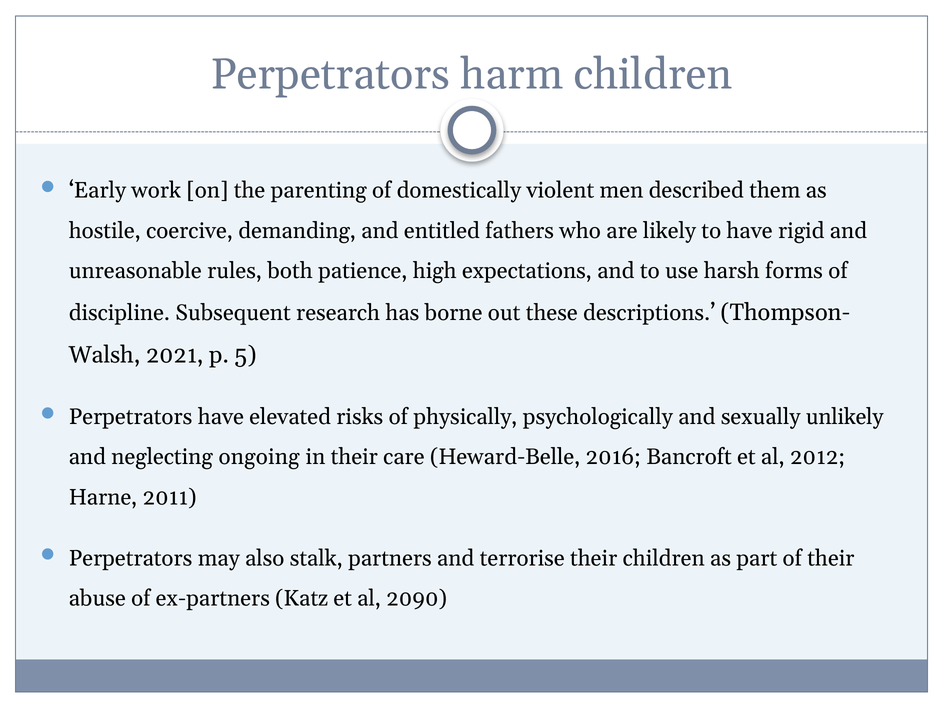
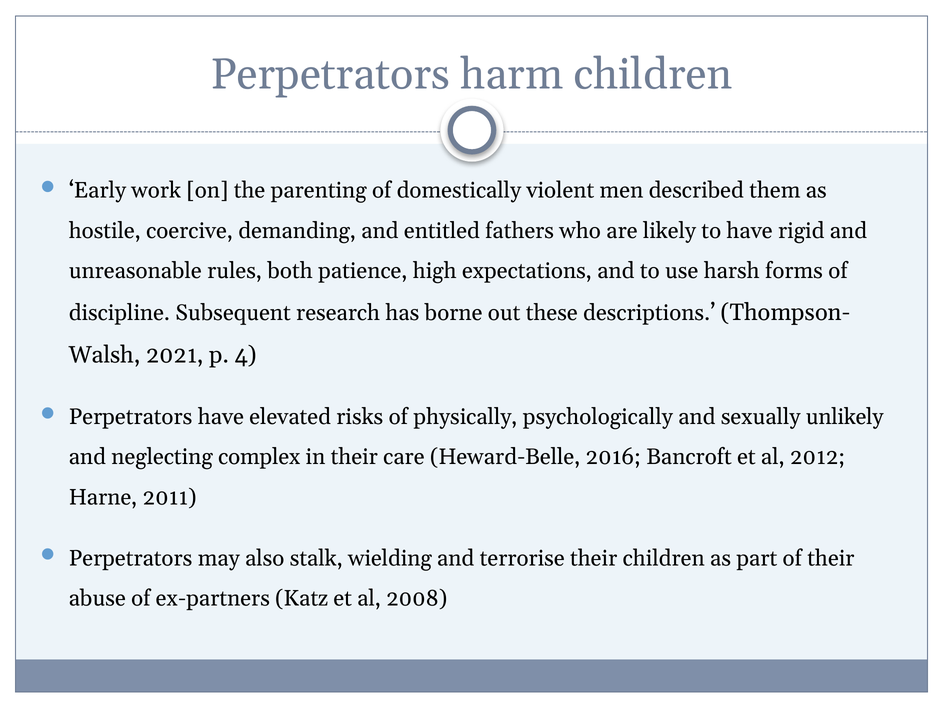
5: 5 -> 4 (246, 355)
ongoing: ongoing -> complex (259, 457)
partners: partners -> wielding (390, 558)
2090: 2090 -> 2008 (417, 598)
